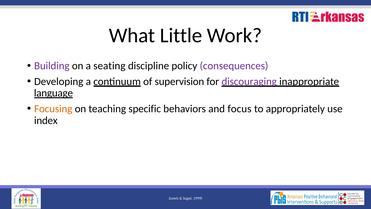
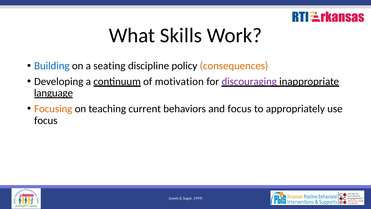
Little: Little -> Skills (181, 36)
Building colour: purple -> blue (52, 66)
consequences colour: purple -> orange (234, 66)
supervision: supervision -> motivation (179, 81)
specific: specific -> current (145, 109)
index: index -> focus (46, 120)
